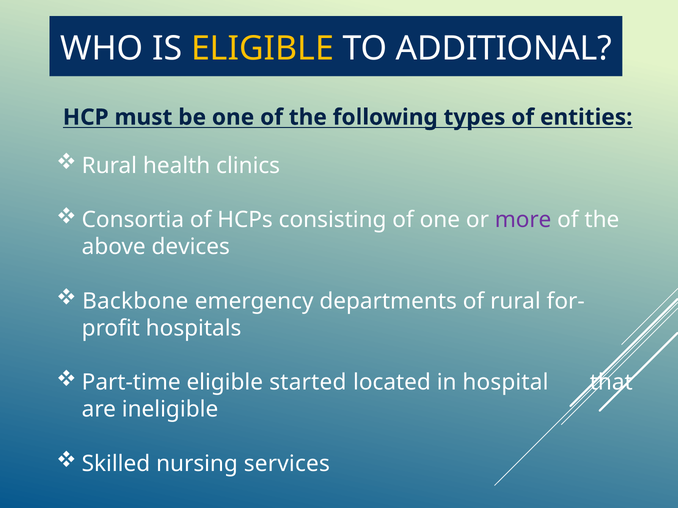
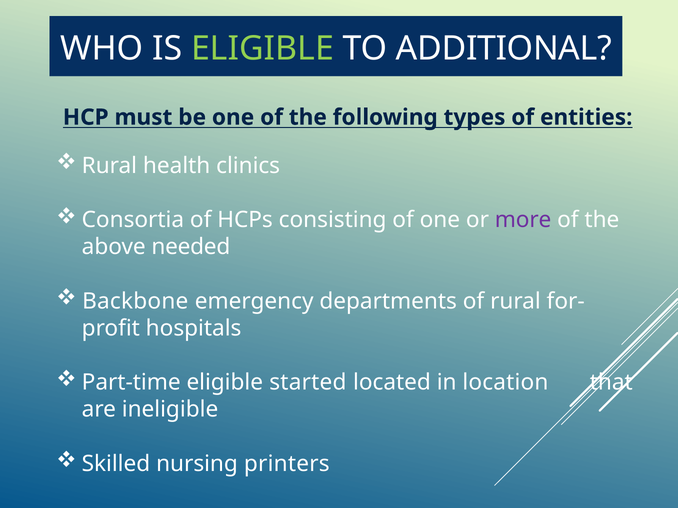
ELIGIBLE colour: yellow -> light green (263, 49)
devices: devices -> needed (191, 247)
hospital: hospital -> location (505, 383)
services: services -> printers (287, 464)
